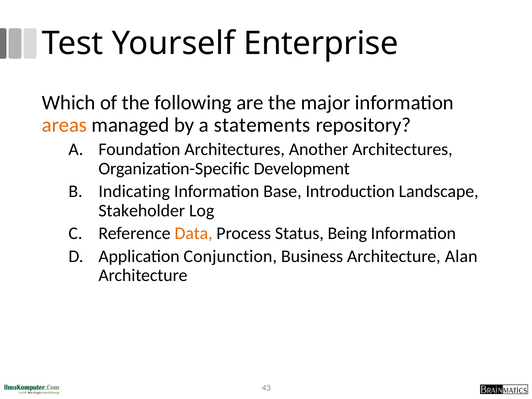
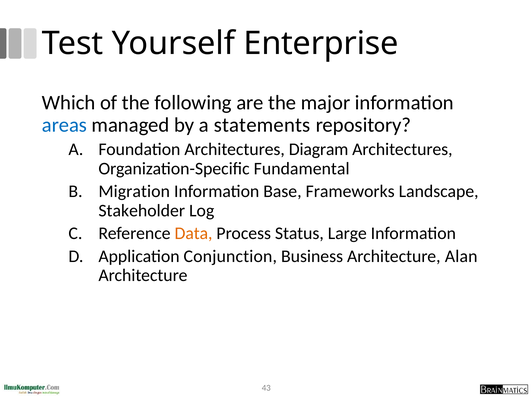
areas colour: orange -> blue (64, 125)
Another: Another -> Diagram (319, 149)
Development: Development -> Fundamental (302, 169)
Indicating: Indicating -> Migration (134, 191)
Introduction: Introduction -> Frameworks (350, 191)
Being: Being -> Large (347, 233)
